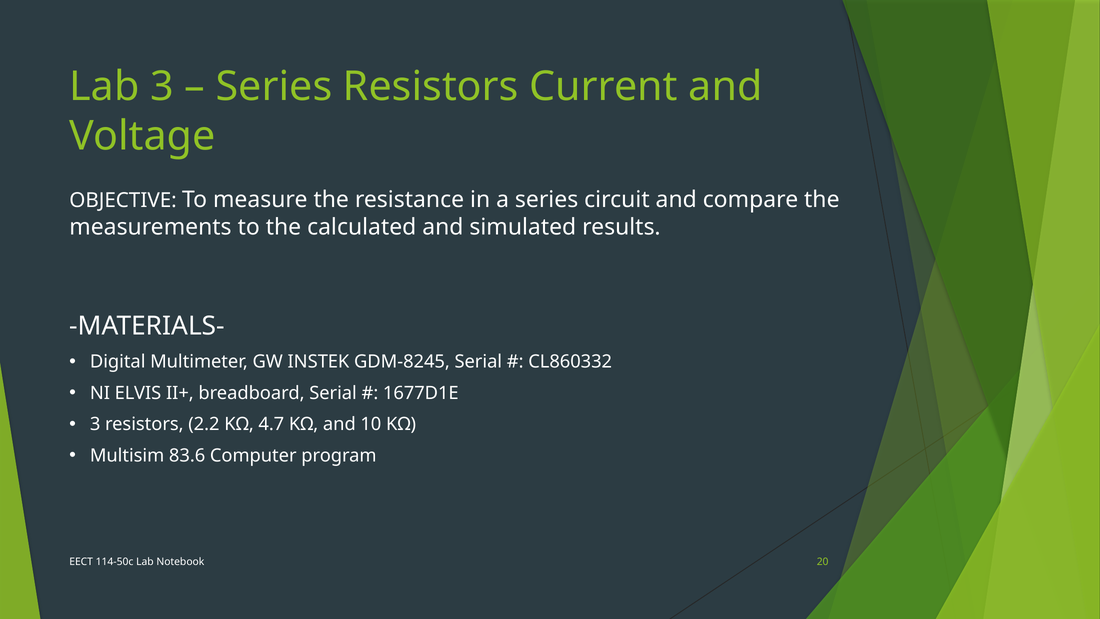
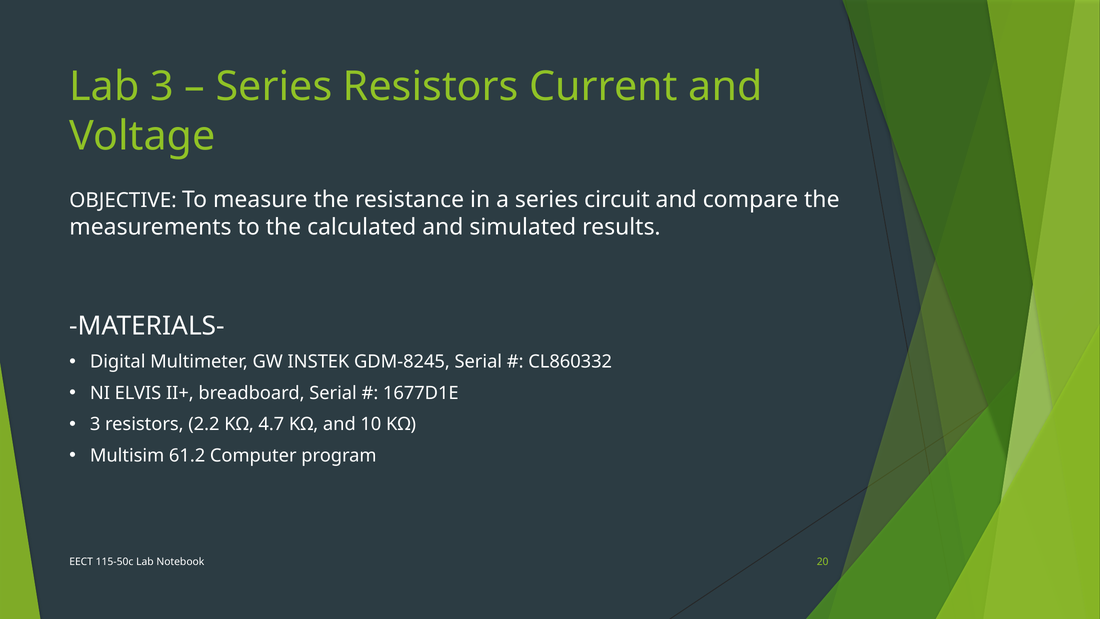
83.6: 83.6 -> 61.2 (187, 455)
114-50c: 114-50c -> 115-50c (115, 561)
